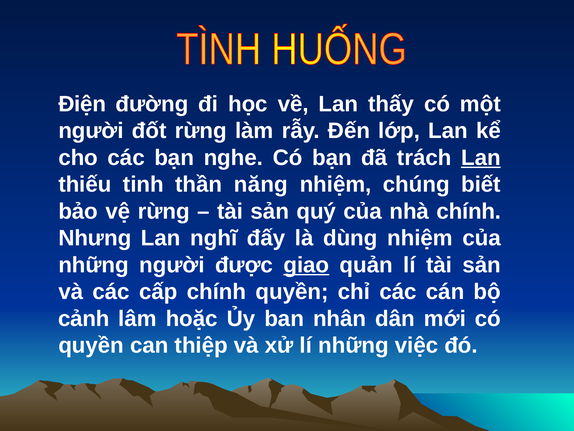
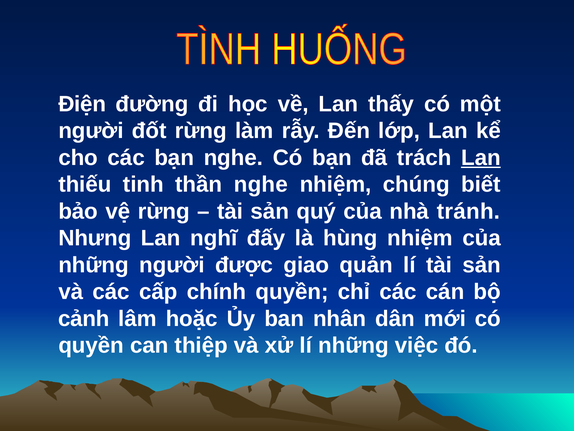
thần năng: năng -> nghe (261, 184)
nhà chính: chính -> tránh (469, 211)
dùng: dùng -> hùng (350, 238)
giao underline: present -> none (306, 265)
